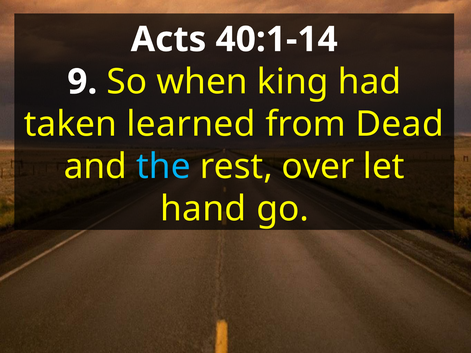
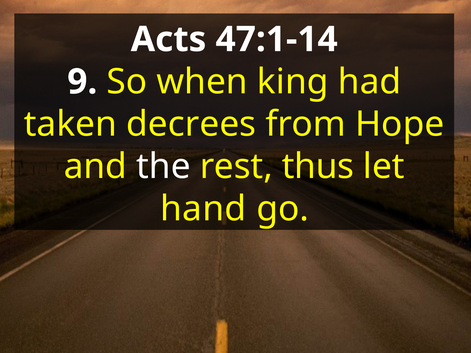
40:1-14: 40:1-14 -> 47:1-14 (277, 39)
learned: learned -> decrees (191, 124)
Dead: Dead -> Hope (400, 124)
the colour: light blue -> white (163, 167)
over: over -> thus (318, 167)
